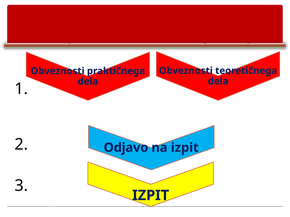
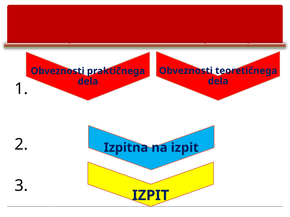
Odjavo: Odjavo -> Izpitna (126, 148)
